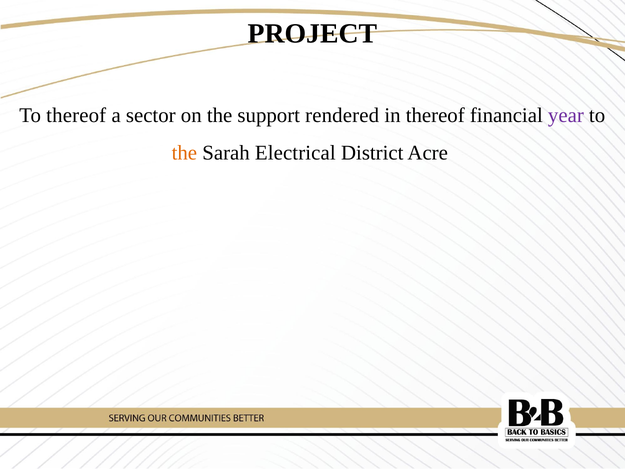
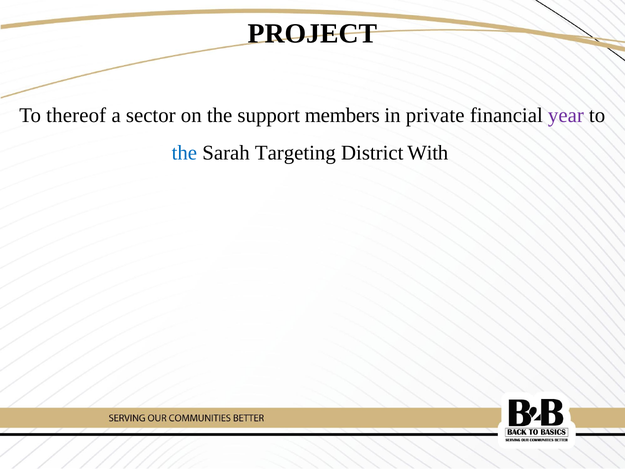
rendered: rendered -> members (342, 115)
in thereof: thereof -> private (435, 115)
the colour: orange -> blue (184, 153)
Electrical: Electrical -> Targeting (295, 153)
Acre: Acre -> With (428, 153)
